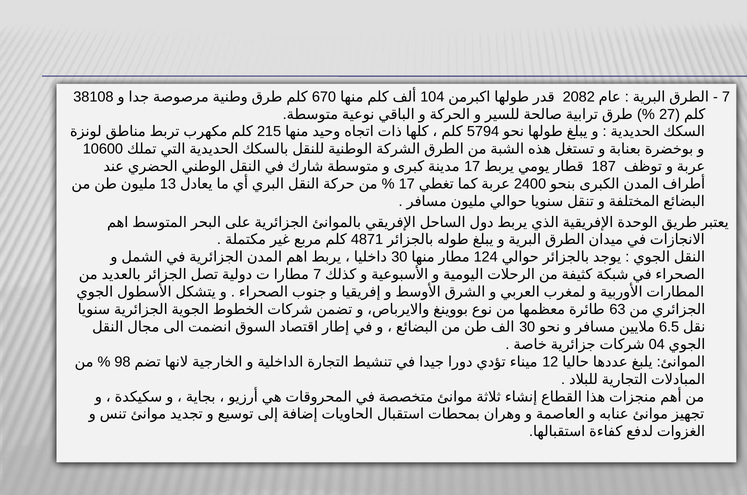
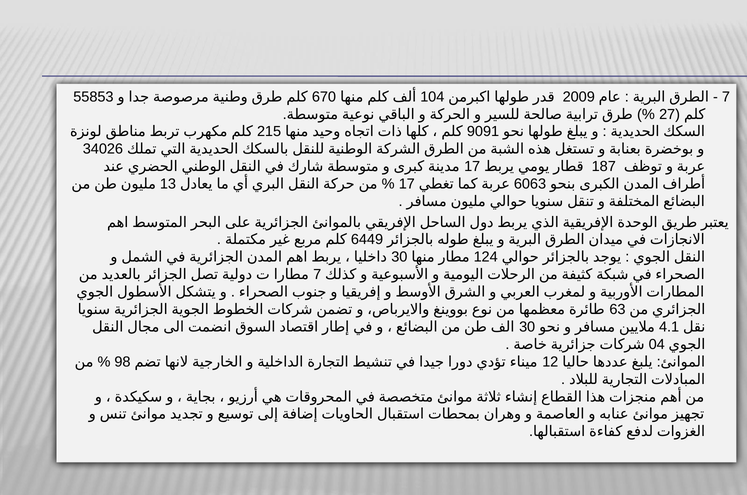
38108: 38108 -> 55853 (93, 97)
2082: 2082 -> 2009 (579, 97)
5794: 5794 -> 9091 (483, 132)
10600: 10600 -> 34026 (103, 149)
2400: 2400 -> 6063 (530, 184)
4871: 4871 -> 6449 (367, 239)
6.5: 6.5 -> 4.1 (669, 327)
